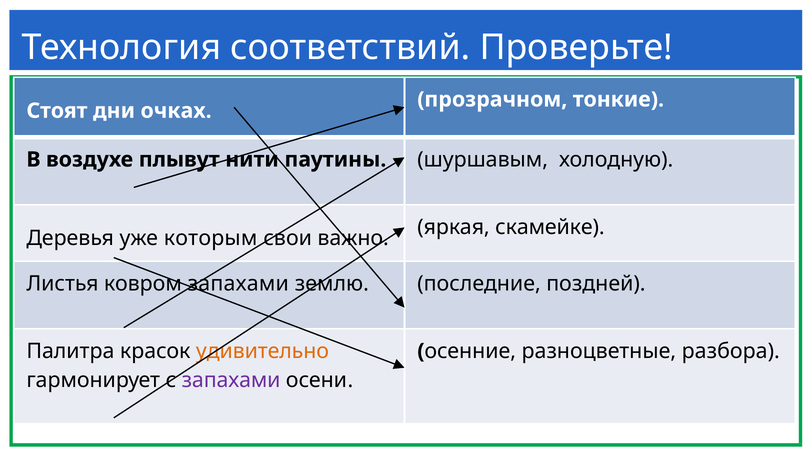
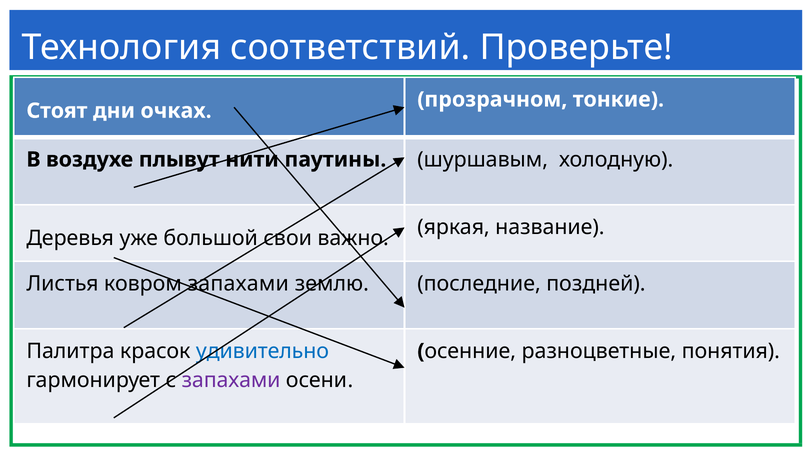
скамейке: скамейке -> название (550, 227)
которым: которым -> большой (211, 239)
удивительно colour: orange -> blue (262, 351)
разбора: разбора -> понятия (731, 351)
